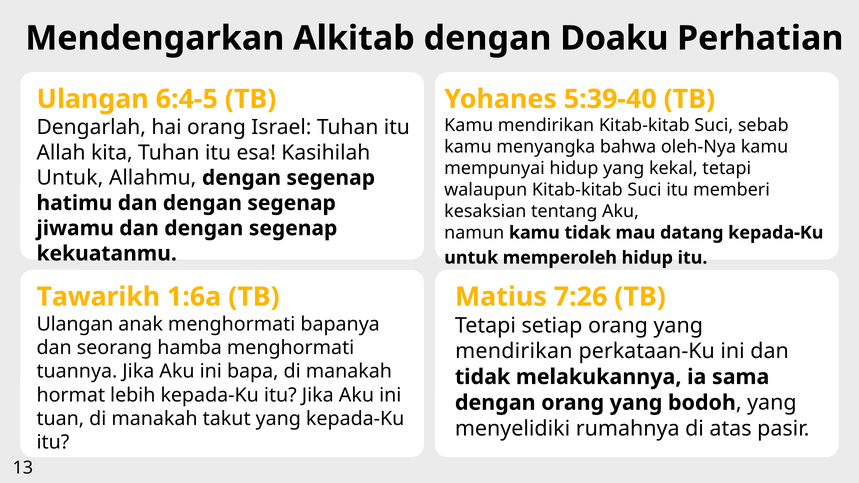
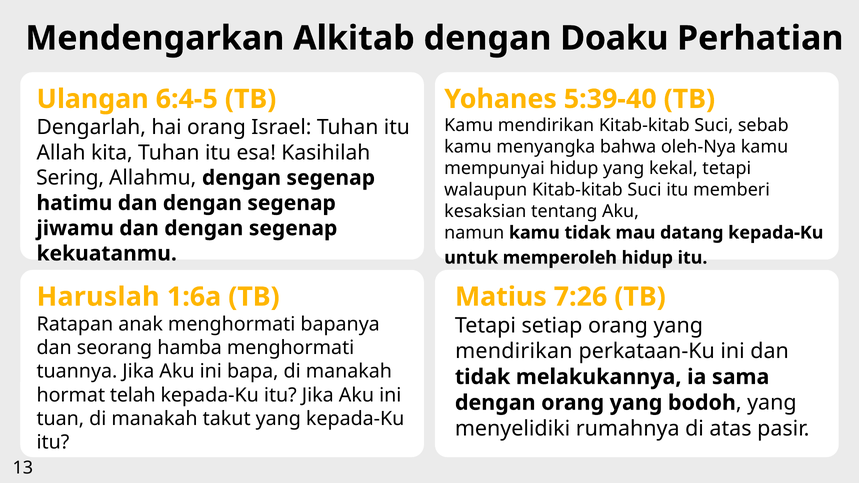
Untuk: Untuk -> Sering (70, 178)
Tawarikh: Tawarikh -> Haruslah (98, 297)
Ulangan: Ulangan -> Ratapan (75, 324)
lebih: lebih -> telah (133, 395)
